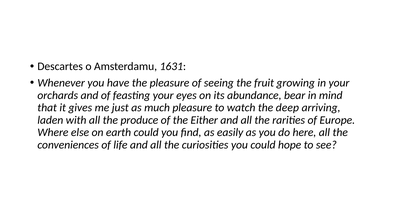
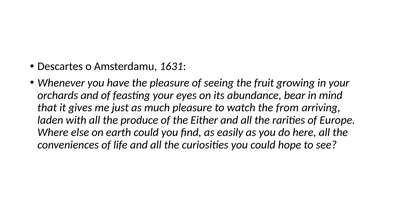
deep: deep -> from (287, 108)
